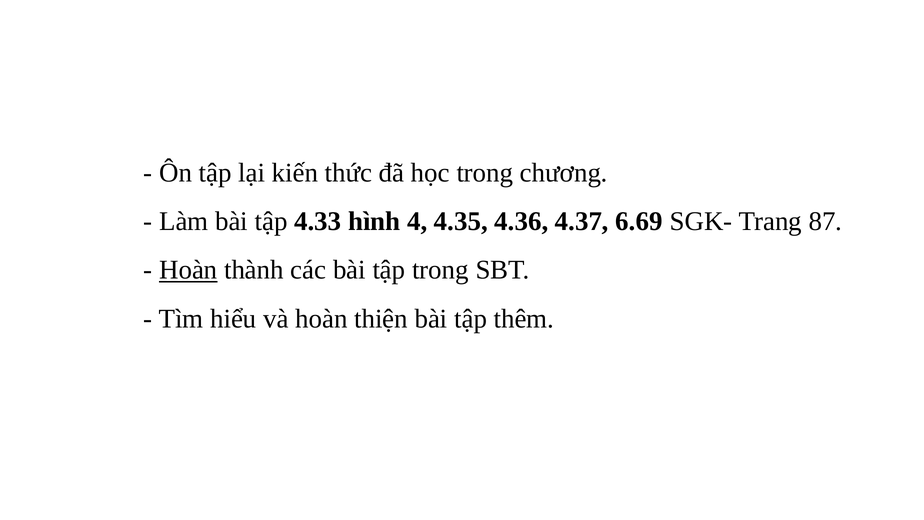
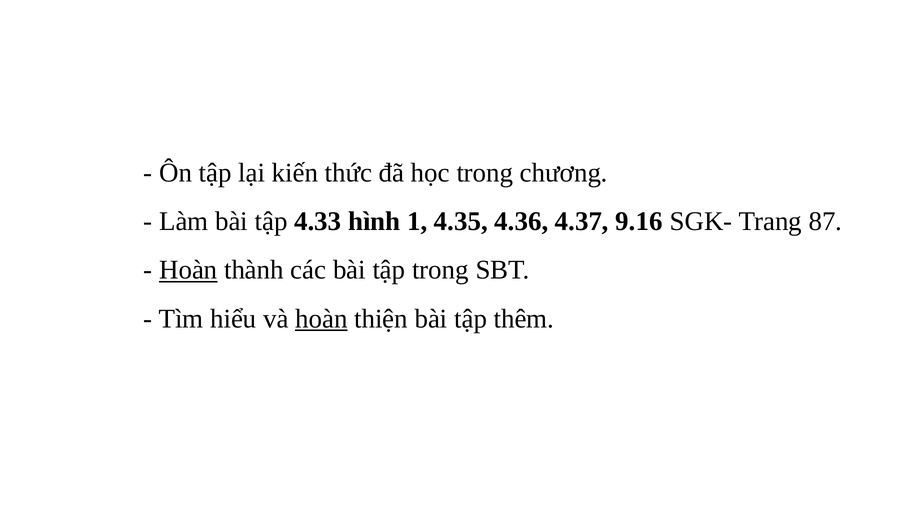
4: 4 -> 1 (417, 221)
6.69: 6.69 -> 9.16 (639, 221)
hoàn underline: none -> present (321, 318)
